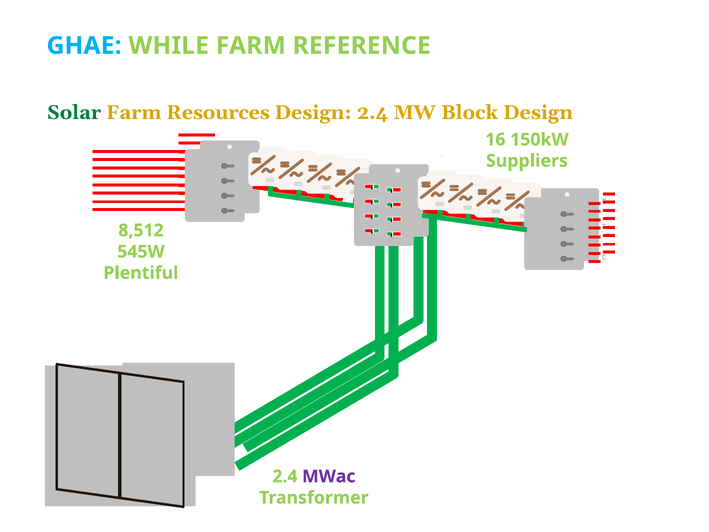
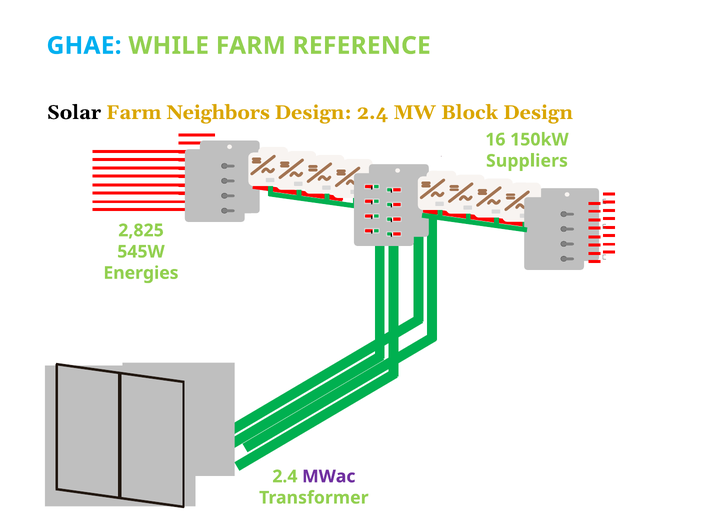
Solar colour: green -> black (74, 112)
Resources: Resources -> Neighbors (218, 112)
8,512: 8,512 -> 2,825 (141, 230)
Plentiful: Plentiful -> Energies (141, 273)
